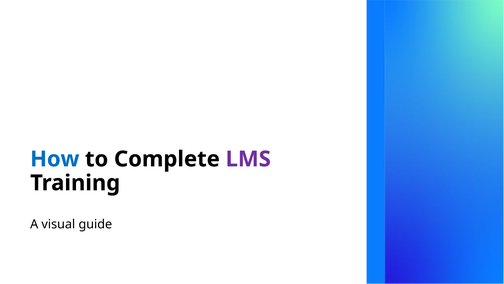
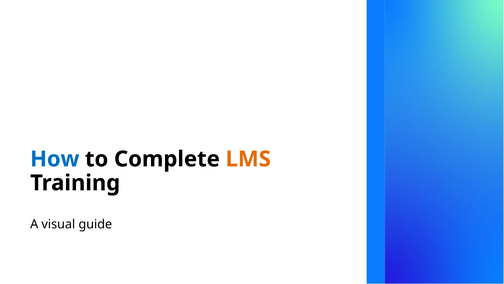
LMS colour: purple -> orange (248, 159)
